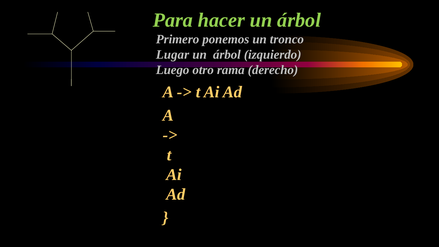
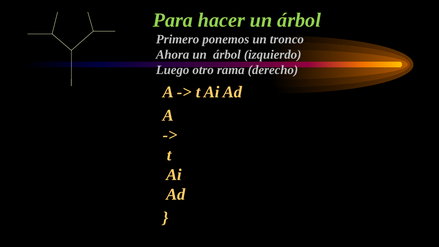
Lugar: Lugar -> Ahora (173, 55)
